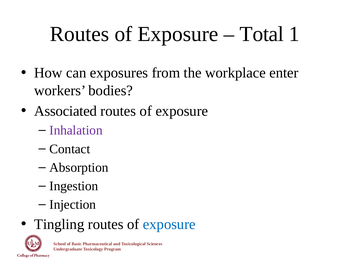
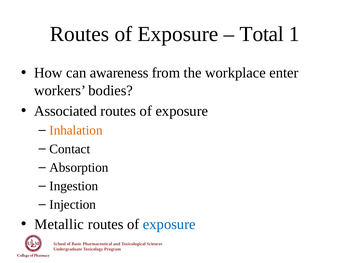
exposures: exposures -> awareness (119, 73)
Inhalation colour: purple -> orange (76, 130)
Tingling: Tingling -> Metallic (59, 224)
